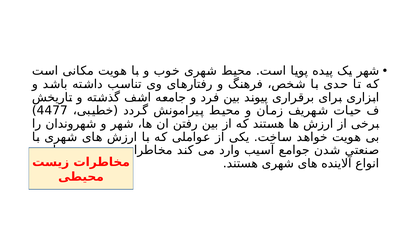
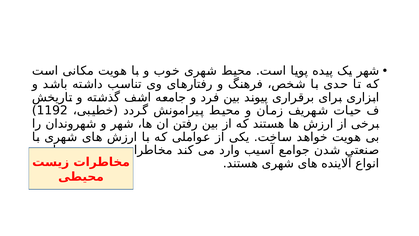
4477: 4477 -> 1192 (52, 110)
